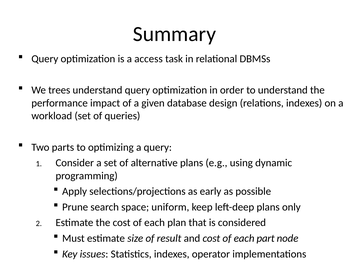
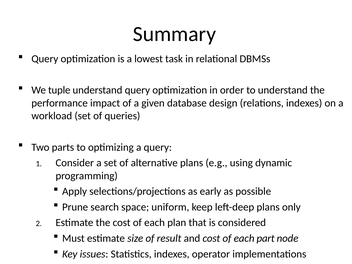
access: access -> lowest (149, 59)
trees: trees -> tuple (59, 90)
